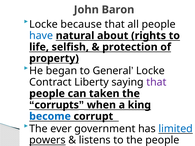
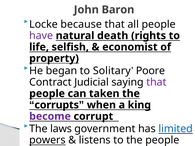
have colour: blue -> purple (41, 36)
about: about -> death (113, 36)
protection: protection -> economist (130, 47)
General: General -> Solitary (112, 71)
Locke: Locke -> Poore (150, 71)
Liberty: Liberty -> Judicial (92, 82)
become colour: blue -> purple (50, 117)
ever: ever -> laws (61, 129)
